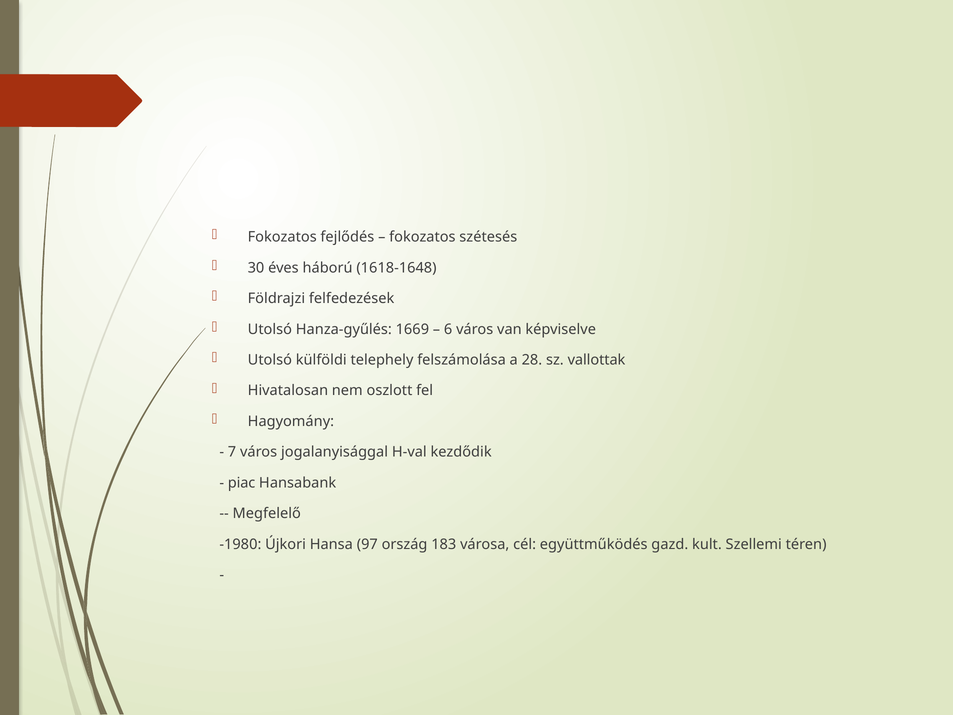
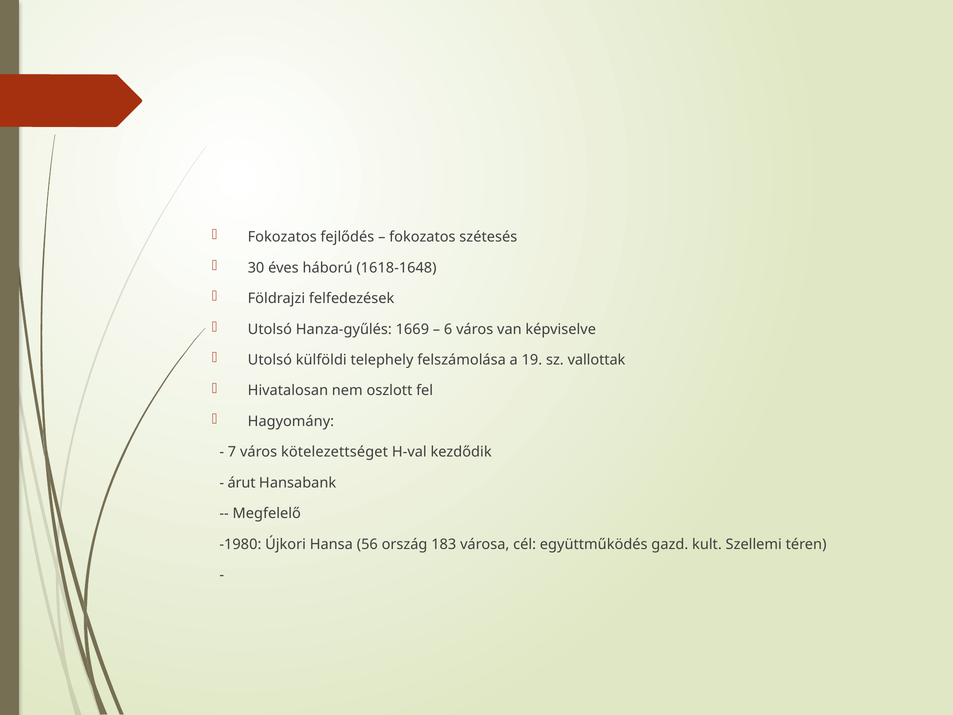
28: 28 -> 19 (532, 360)
jogalanyisággal: jogalanyisággal -> kötelezettséget (334, 452)
piac: piac -> árut (242, 483)
97: 97 -> 56 (367, 544)
